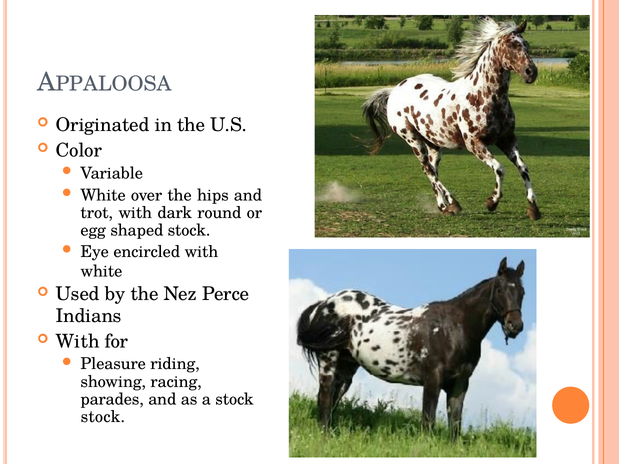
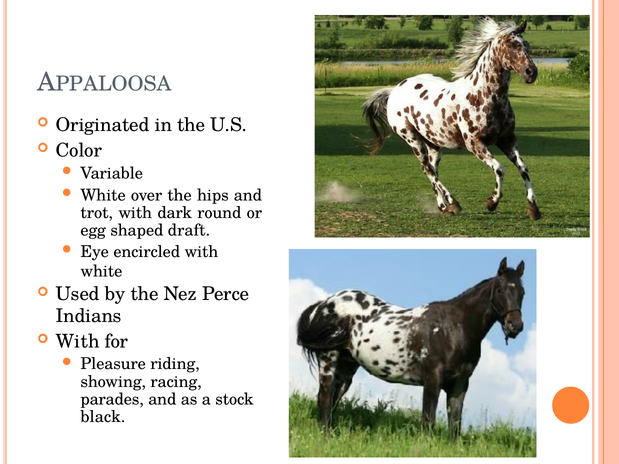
shaped stock: stock -> draft (189, 231)
stock: stock -> black (103, 417)
